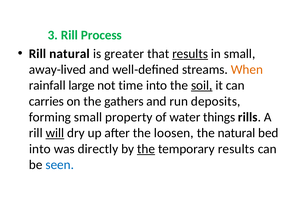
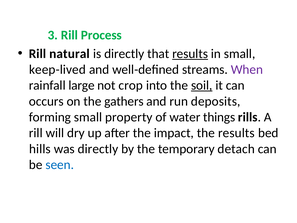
is greater: greater -> directly (124, 54)
away-lived: away-lived -> keep-lived (57, 69)
When colour: orange -> purple (247, 69)
time: time -> crop (131, 85)
carries: carries -> occurs (46, 101)
will underline: present -> none (55, 133)
loosen: loosen -> impact (174, 133)
the natural: natural -> results (236, 133)
into: into -> hills (40, 149)
the underline: present -> none (146, 149)
temporary results: results -> detach (236, 149)
